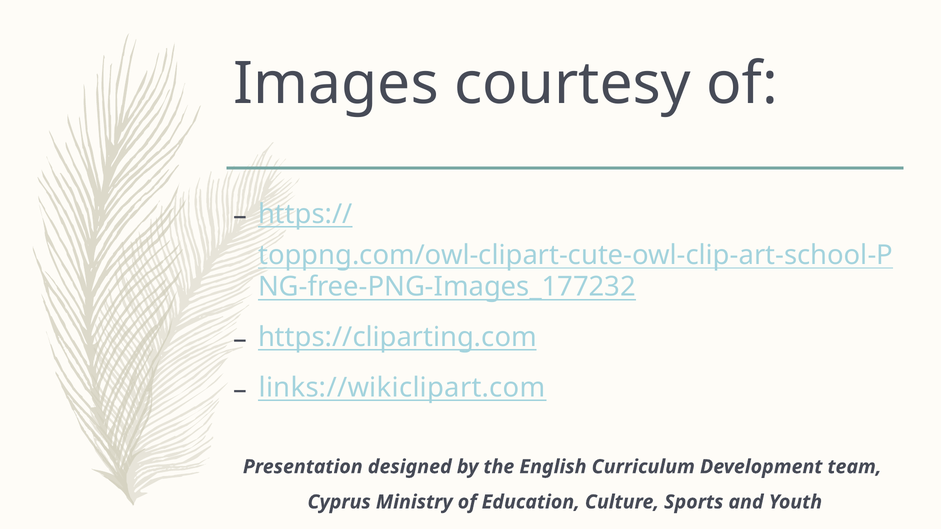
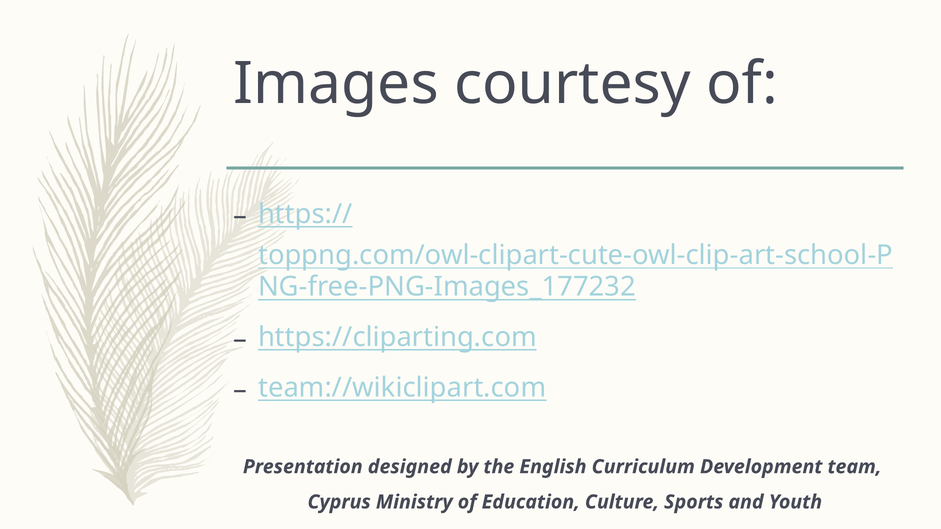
links://wikiclipart.com: links://wikiclipart.com -> team://wikiclipart.com (402, 388)
